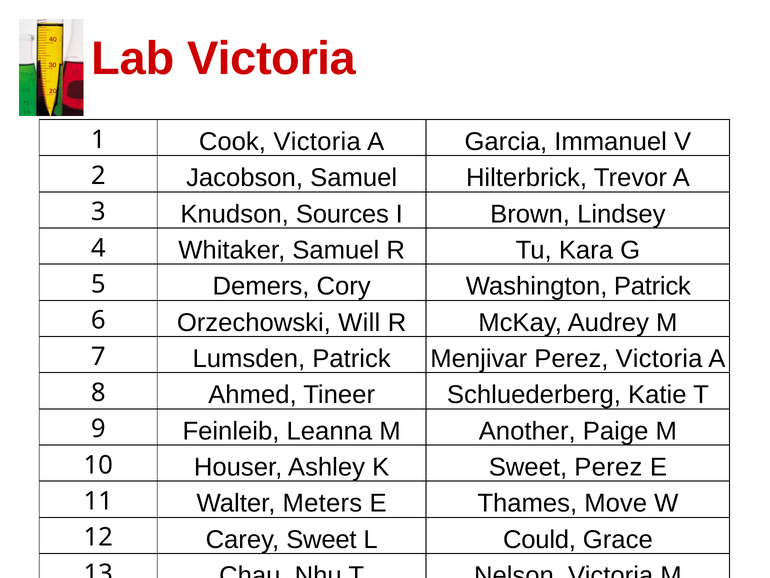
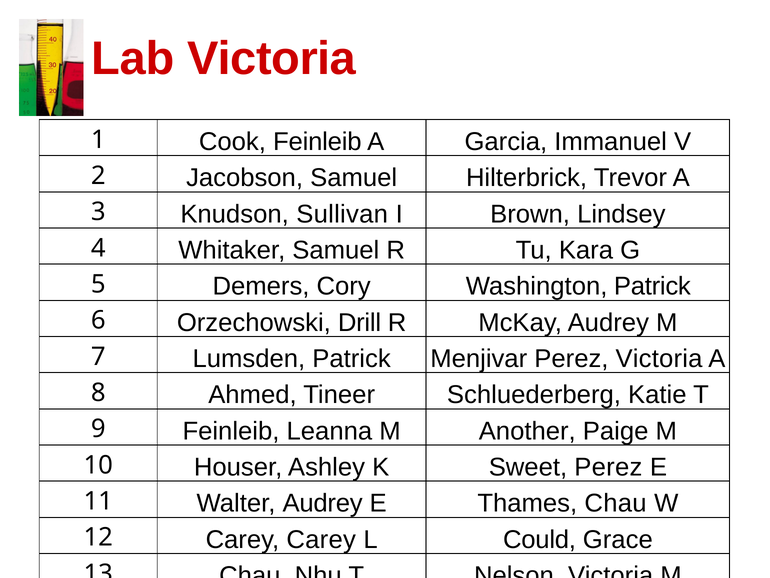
Cook Victoria: Victoria -> Feinleib (317, 142)
Sources: Sources -> Sullivan (342, 214)
Will: Will -> Drill (359, 322)
Walter Meters: Meters -> Audrey (323, 503)
Thames Move: Move -> Chau (616, 503)
Carey Sweet: Sweet -> Carey (321, 539)
